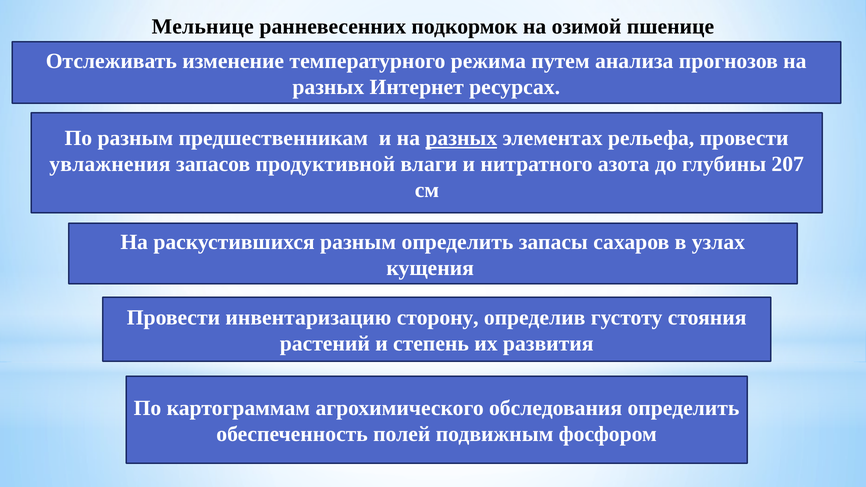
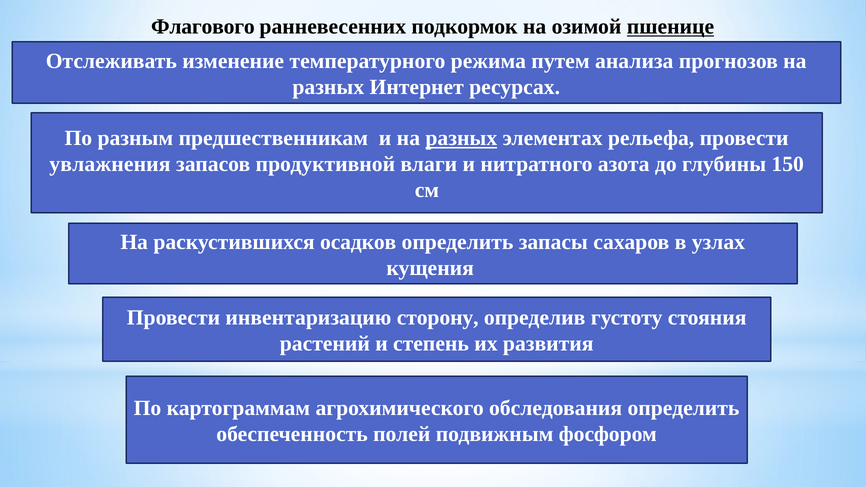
Мельнице: Мельнице -> Флагового (203, 27)
пшенице underline: none -> present (670, 27)
207: 207 -> 150 (788, 164)
раскустившихся разным: разным -> осадков (358, 242)
